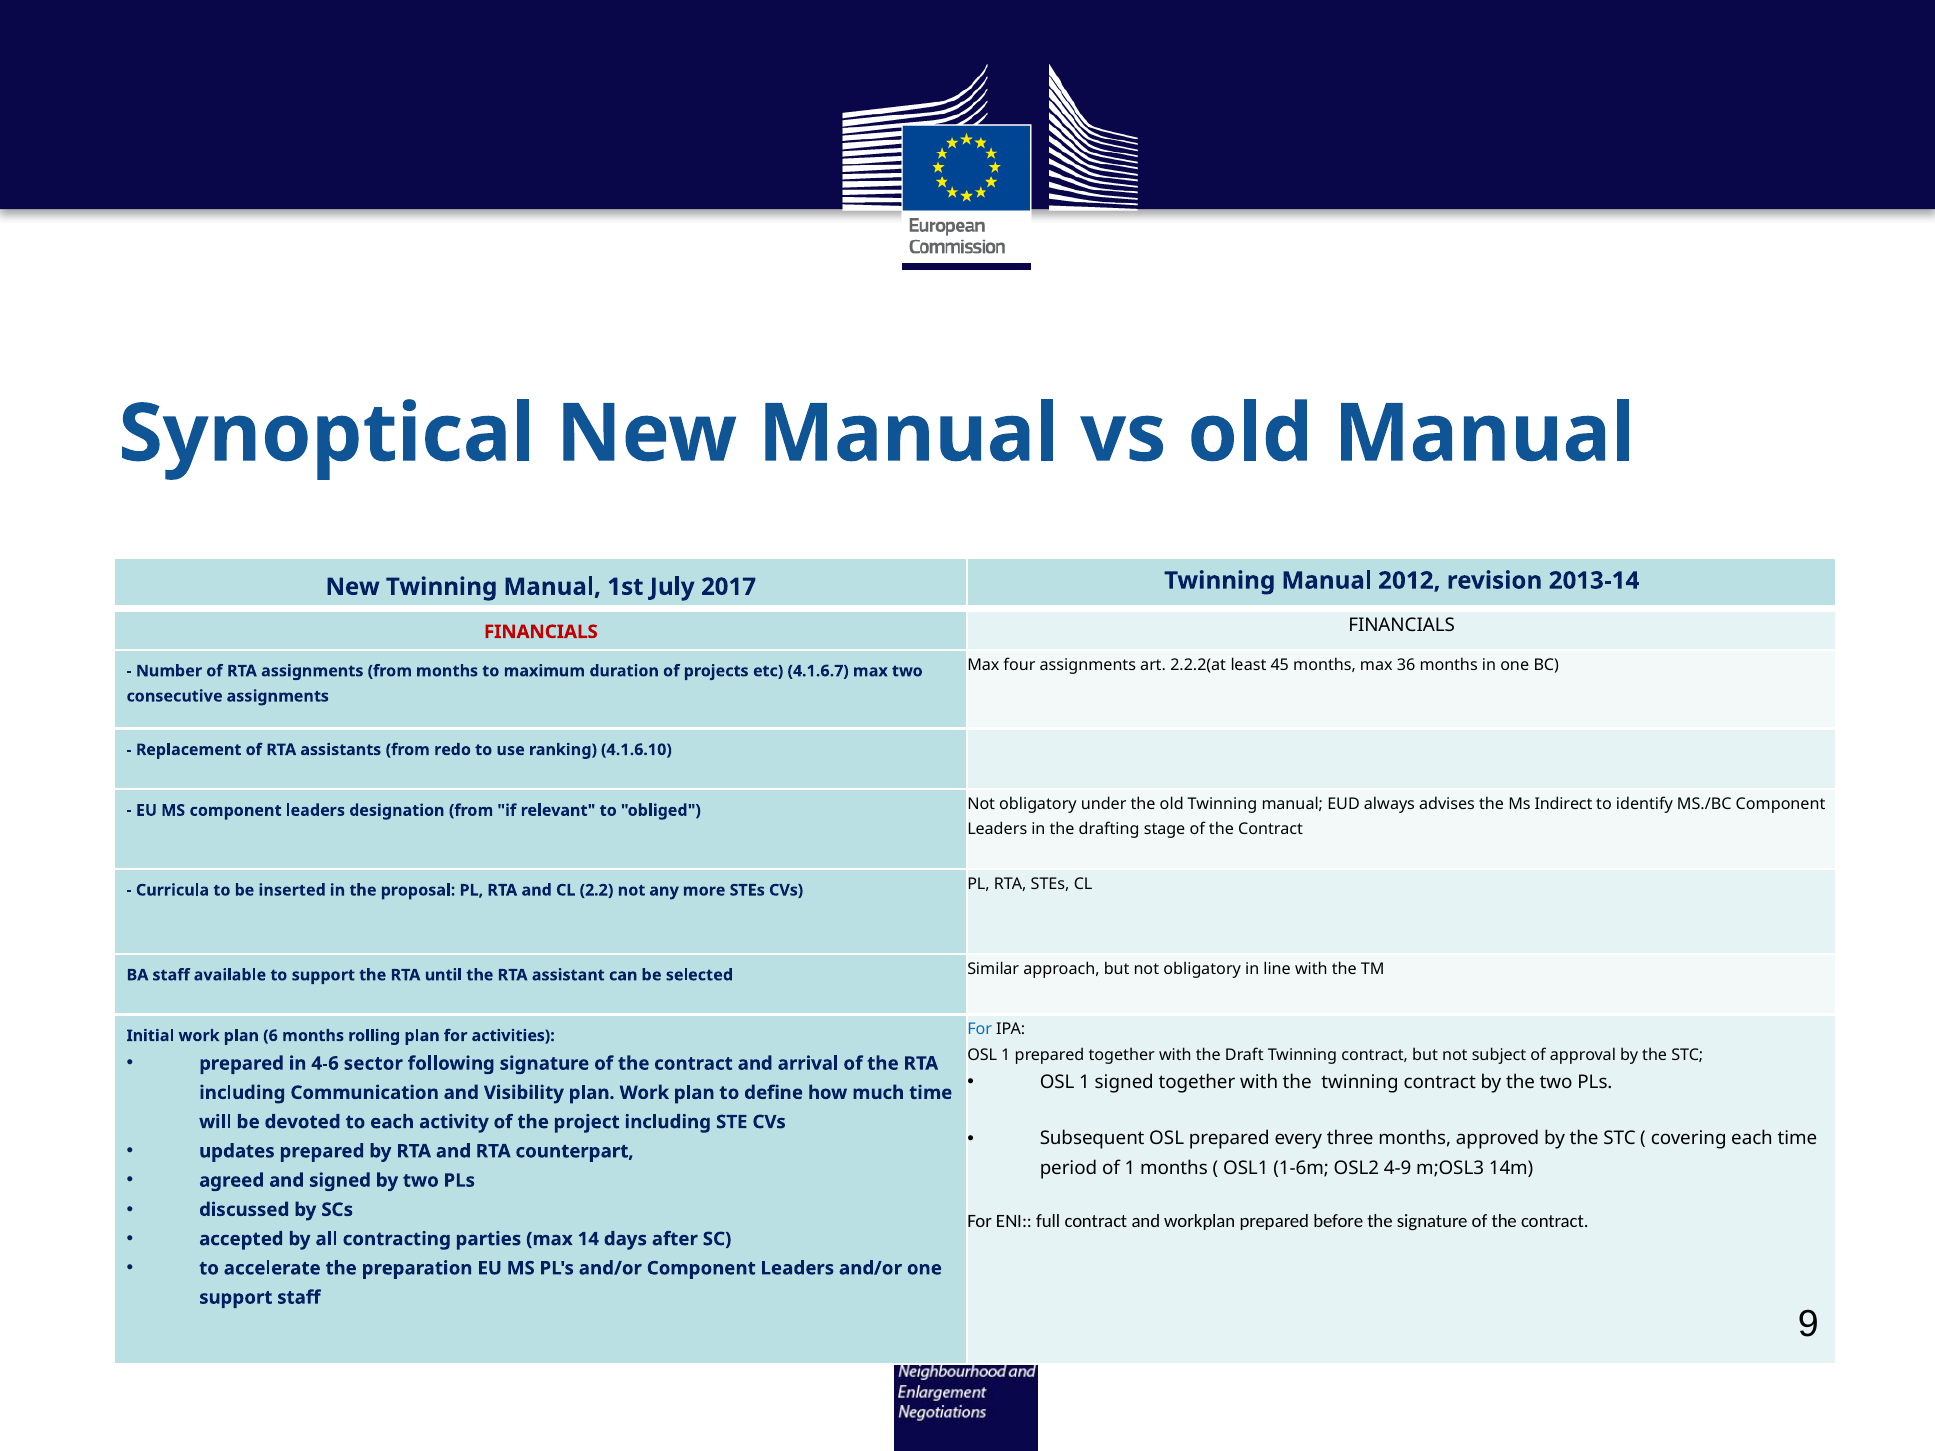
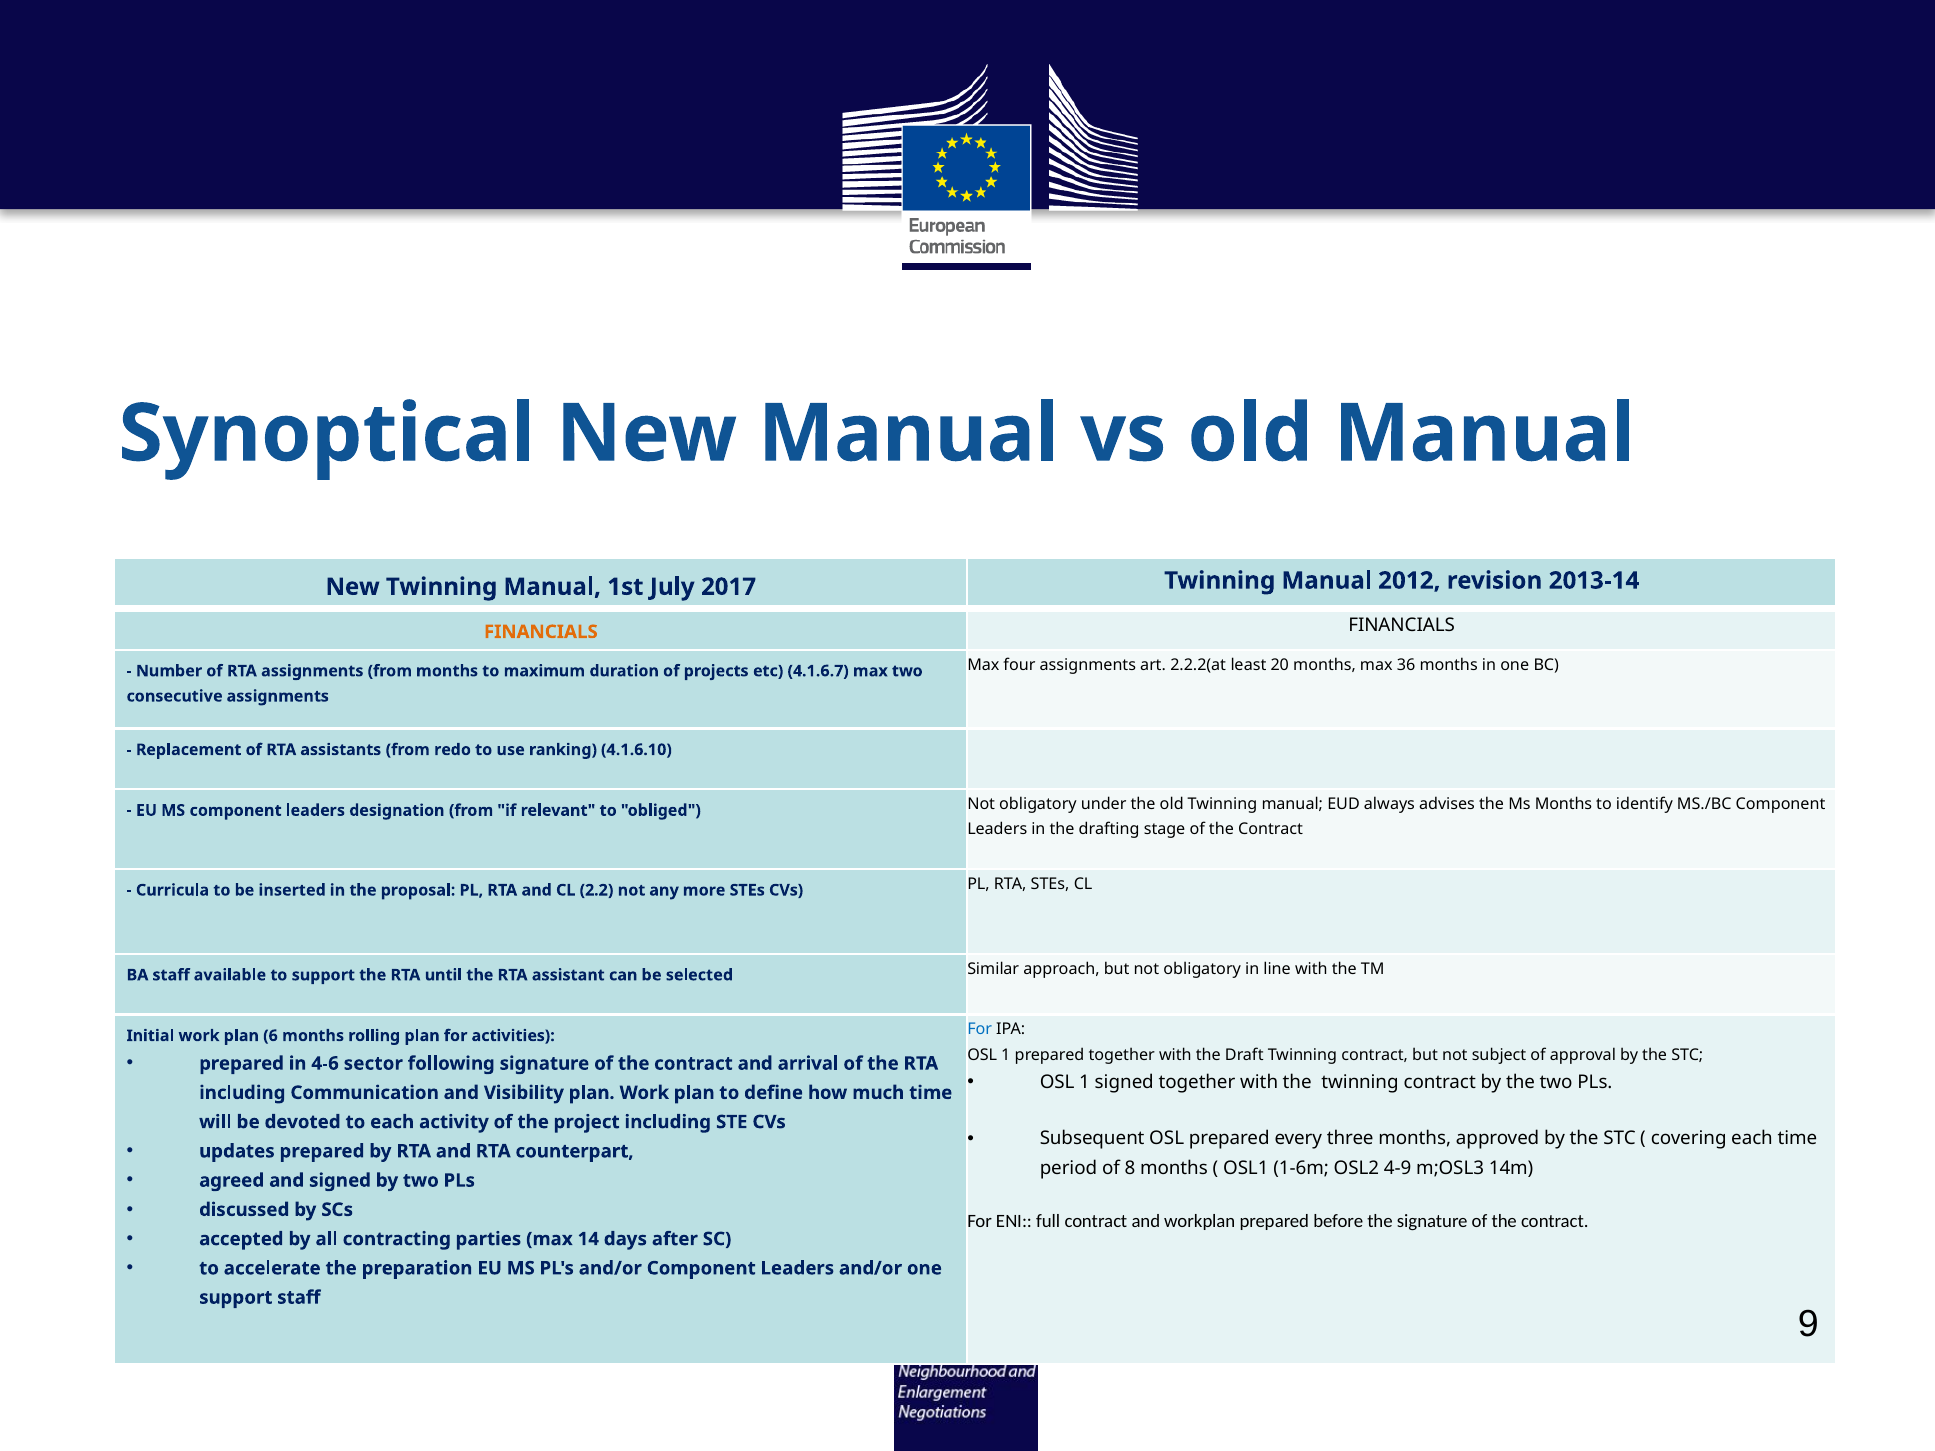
FINANCIALS colour: red -> orange (541, 632)
45: 45 -> 20 (1280, 665)
Ms Indirect: Indirect -> Months (1563, 804)
of 1: 1 -> 8 (1130, 1168)
